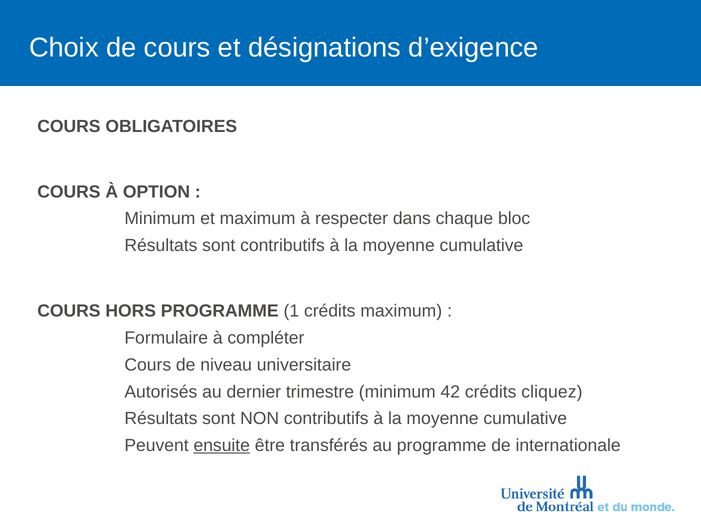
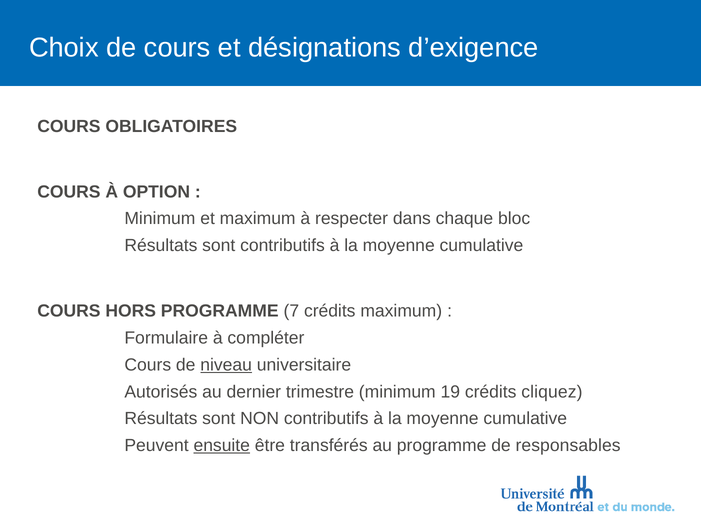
1: 1 -> 7 (291, 311)
niveau underline: none -> present (226, 365)
42: 42 -> 19 (450, 392)
internationale: internationale -> responsables (568, 445)
